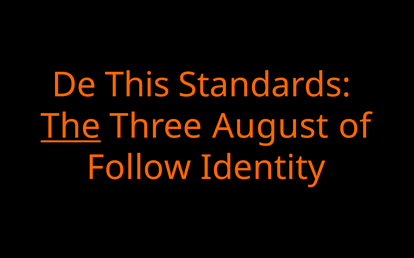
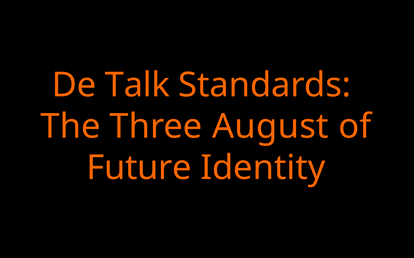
This: This -> Talk (137, 86)
The underline: present -> none (71, 127)
Follow: Follow -> Future (139, 168)
